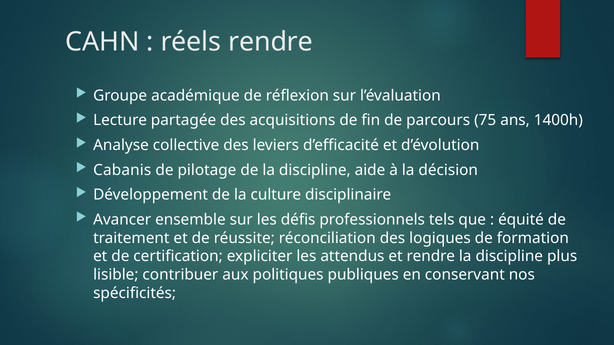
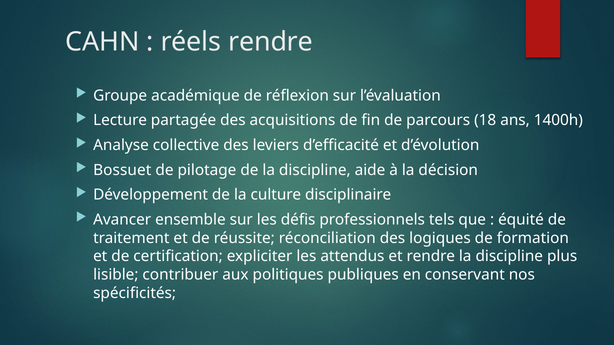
75: 75 -> 18 (485, 121)
Cabanis: Cabanis -> Bossuet (122, 170)
